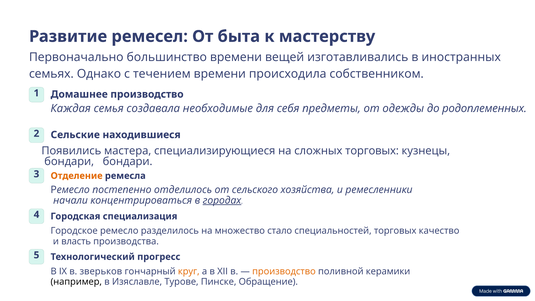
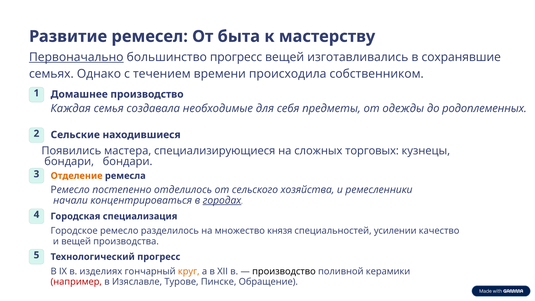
Первоначально underline: none -> present (76, 57)
большинство времени: времени -> прогресс (236, 57)
иностранных: иностранных -> сохранявшие (461, 57)
стало: стало -> князя (280, 231)
специальностей торговых: торговых -> усилении (395, 231)
и власть: власть -> вещей (76, 241)
зверьков: зверьков -> изделиях (101, 271)
производство colour: orange -> black (284, 271)
например colour: black -> red (76, 282)
